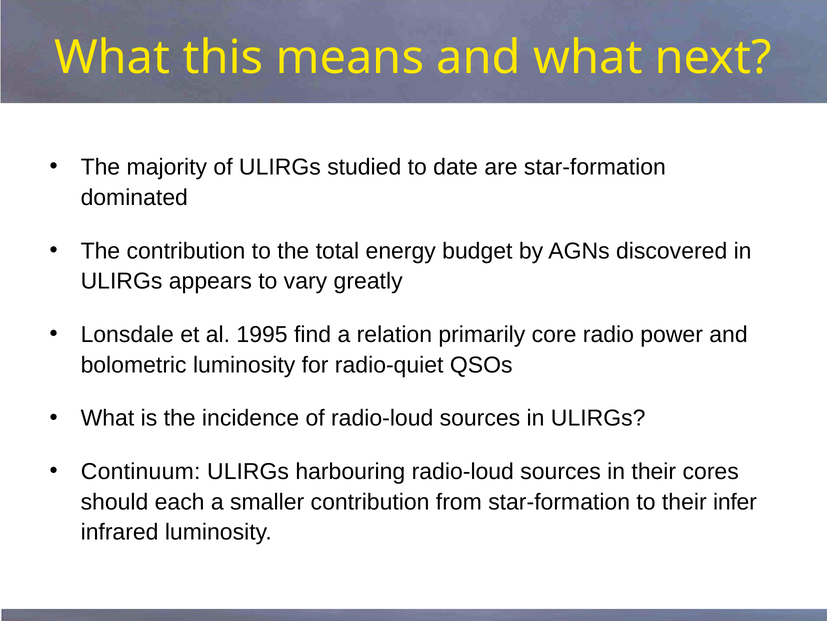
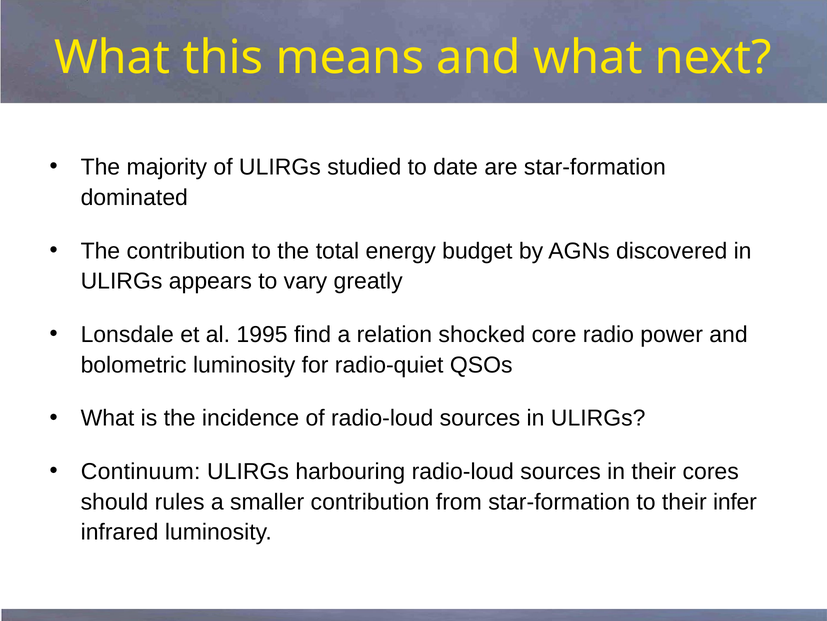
primarily: primarily -> shocked (482, 334)
each: each -> rules (180, 501)
